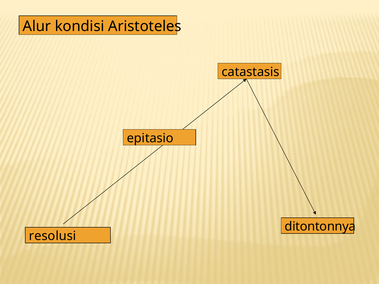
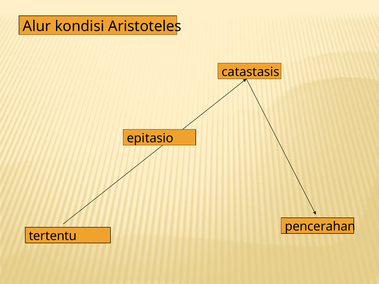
ditontonnya: ditontonnya -> pencerahan (320, 227)
resolusi: resolusi -> tertentu (53, 236)
